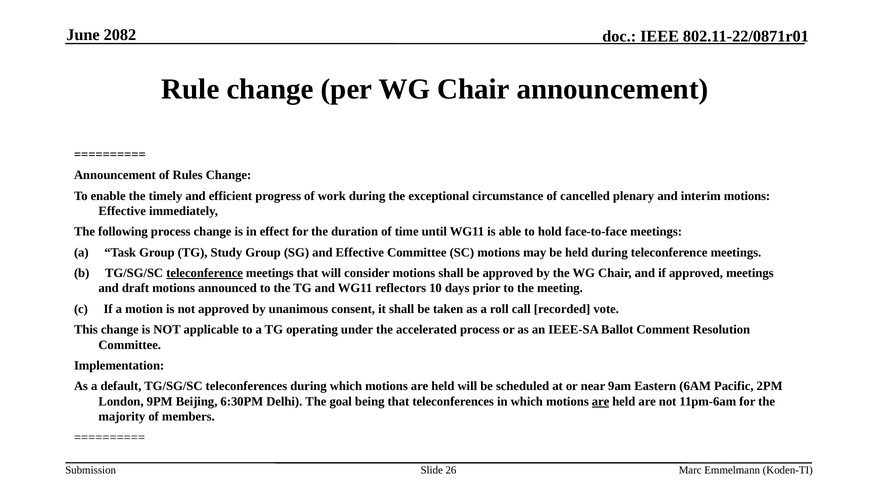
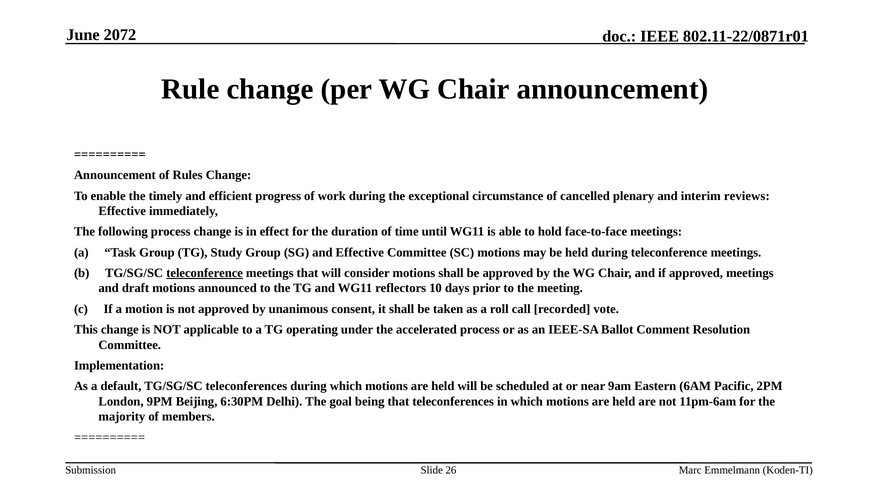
2082: 2082 -> 2072 (120, 35)
interim motions: motions -> reviews (747, 196)
are underline: present -> none (601, 401)
